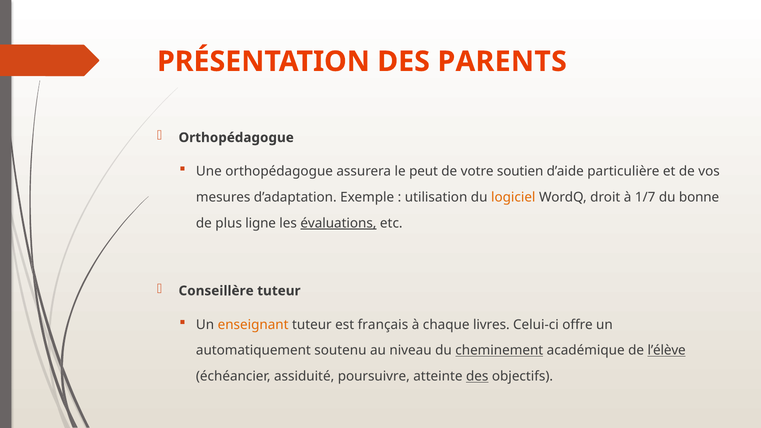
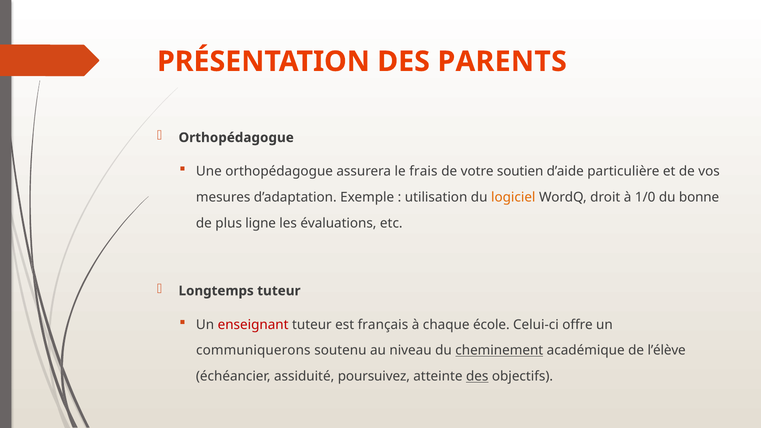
peut: peut -> frais (423, 171)
1/7: 1/7 -> 1/0 (645, 197)
évaluations underline: present -> none (338, 223)
Conseillère: Conseillère -> Longtemps (216, 291)
enseignant colour: orange -> red (253, 325)
livres: livres -> école (491, 325)
automatiquement: automatiquement -> communiquerons (253, 351)
l’élève underline: present -> none (667, 351)
poursuivre: poursuivre -> poursuivez (374, 376)
